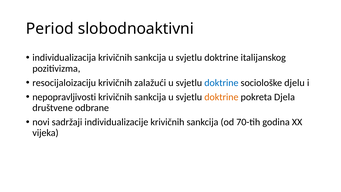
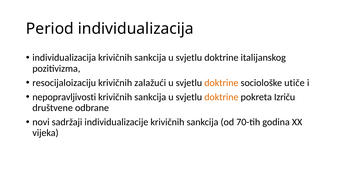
Period slobodnoaktivni: slobodnoaktivni -> individualizacija (136, 29)
doktrine colour: blue -> orange (221, 83)
djelu: djelu -> utiče (294, 83)
Djela: Djela -> Izriču (285, 97)
